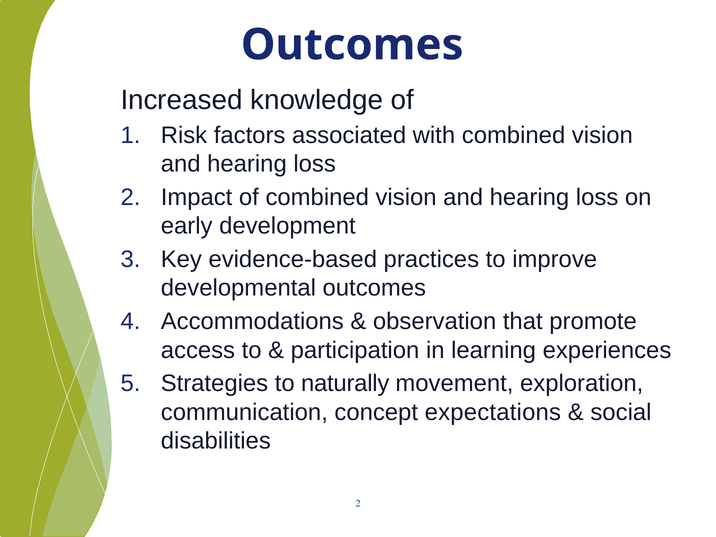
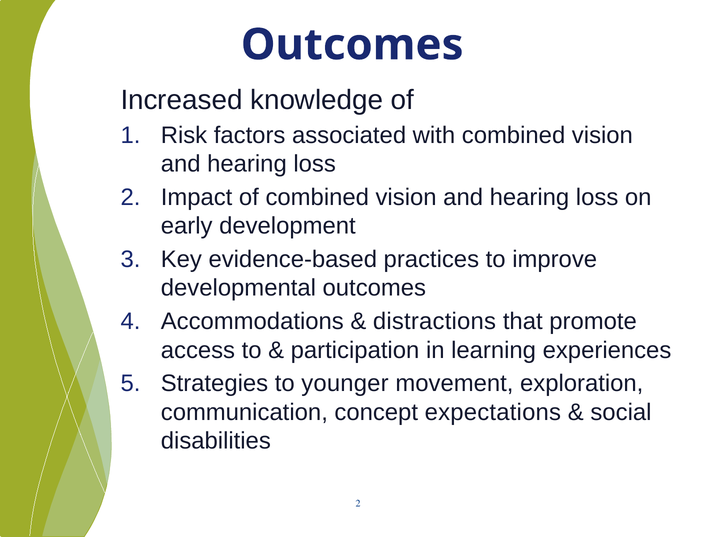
observation: observation -> distractions (434, 321)
naturally: naturally -> younger (345, 384)
